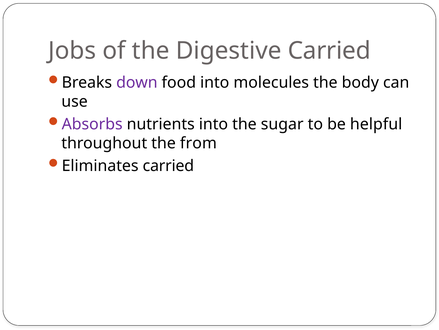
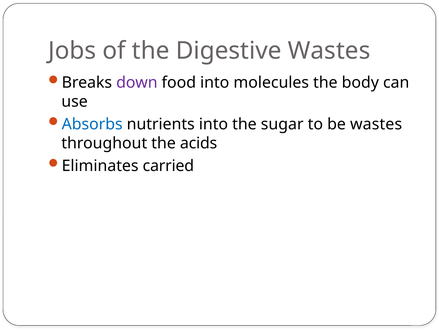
Digestive Carried: Carried -> Wastes (329, 51)
Absorbs colour: purple -> blue (92, 124)
be helpful: helpful -> wastes (376, 124)
from: from -> acids (199, 143)
